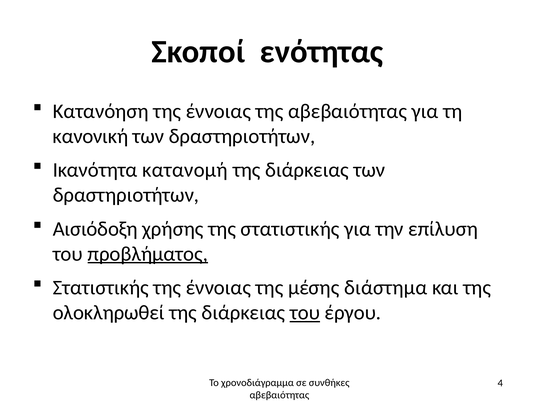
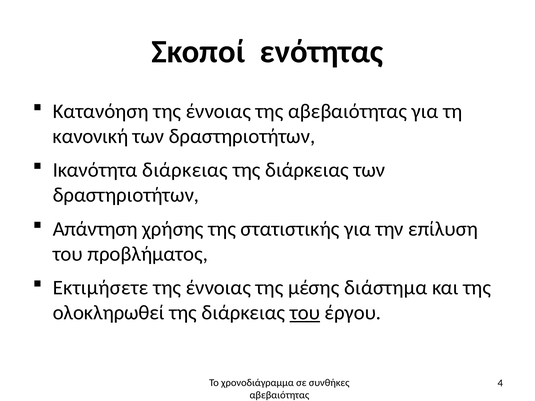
Ικανότητα κατανομή: κατανομή -> διάρκειας (185, 170)
Αισιόδοξη: Αισιόδοξη -> Απάντηση (95, 229)
προβλήματος underline: present -> none (148, 254)
Στατιστικής: Στατιστικής -> Εκτιμήσετε (101, 288)
